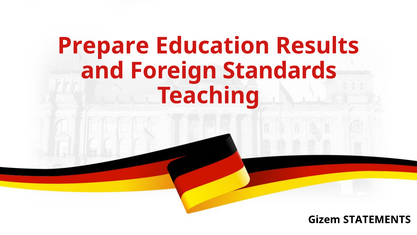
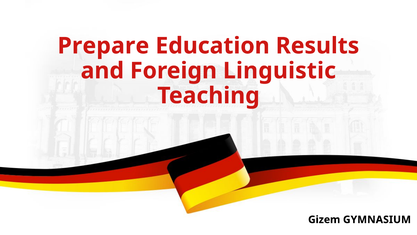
Standards: Standards -> Linguistic (279, 71)
STATEMENTS: STATEMENTS -> GYMNASIUM (377, 219)
